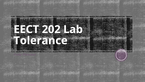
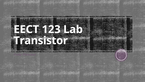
202: 202 -> 123 (51, 29)
Tolerance: Tolerance -> Transistor (41, 40)
